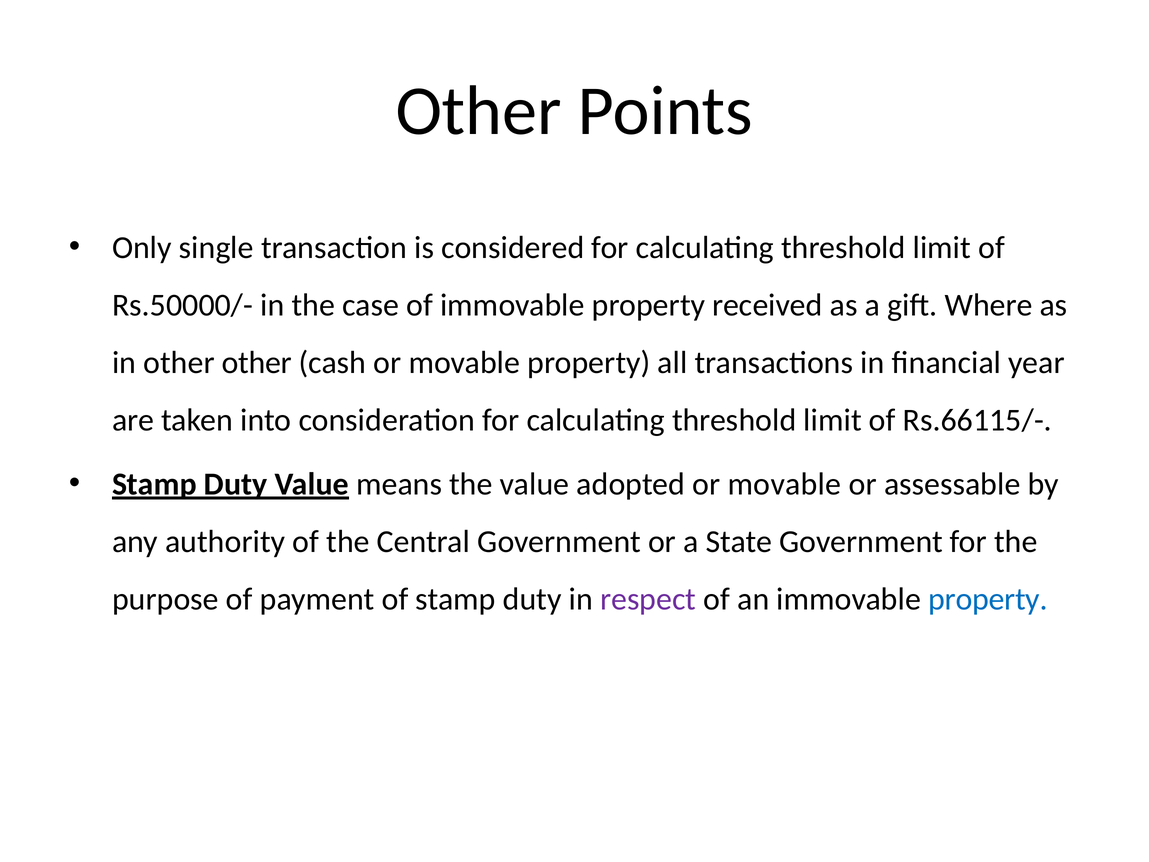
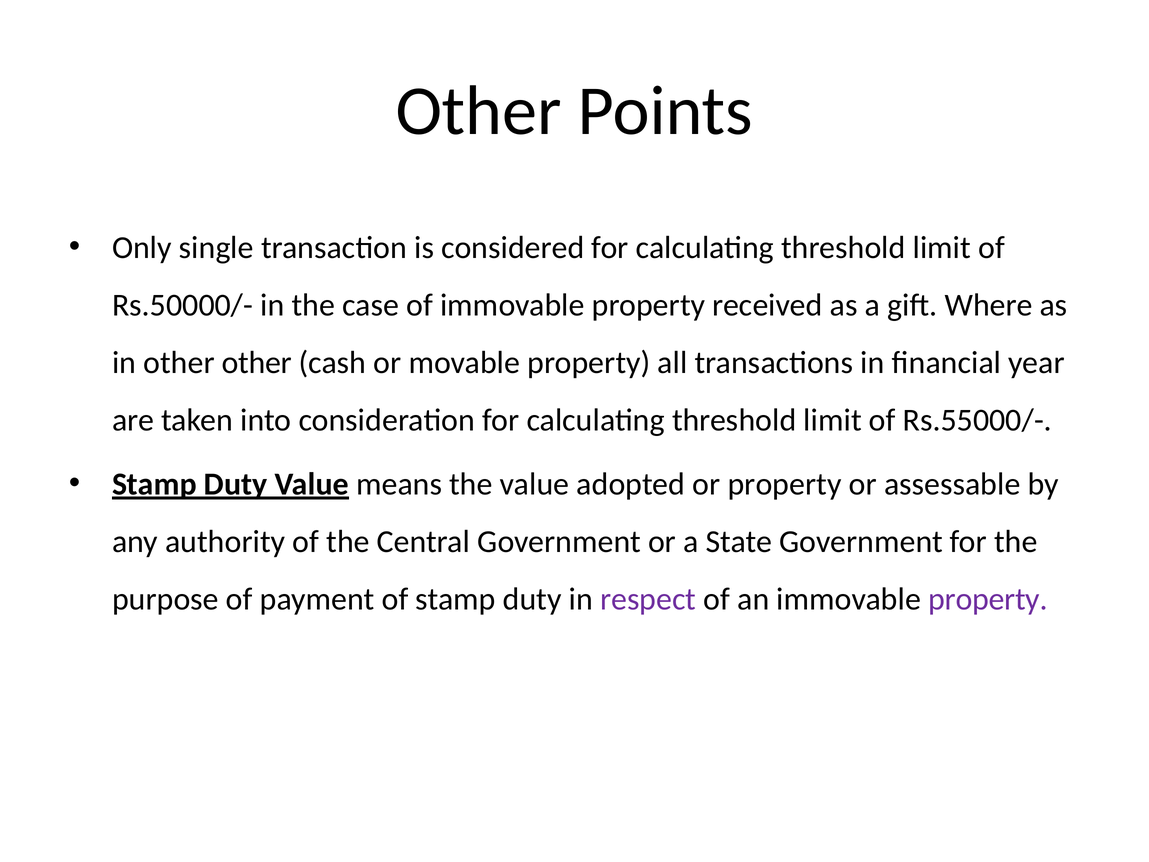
Rs.66115/-: Rs.66115/- -> Rs.55000/- (977, 420)
adopted or movable: movable -> property (785, 484)
property colour: blue -> purple (988, 599)
